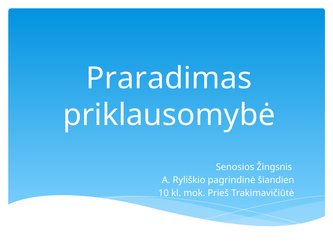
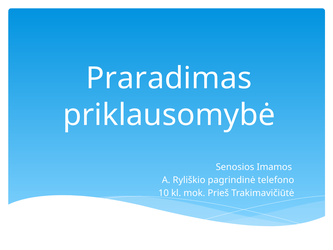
Žingsnis: Žingsnis -> Imamos (274, 167)
šiandien: šiandien -> telefono (276, 180)
